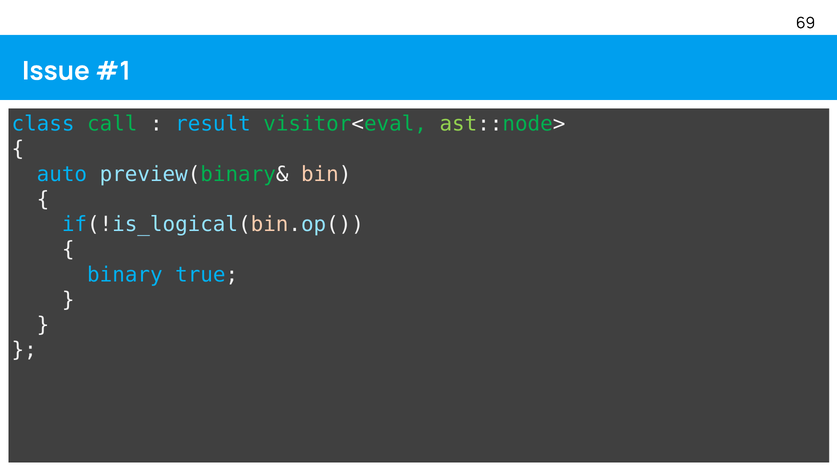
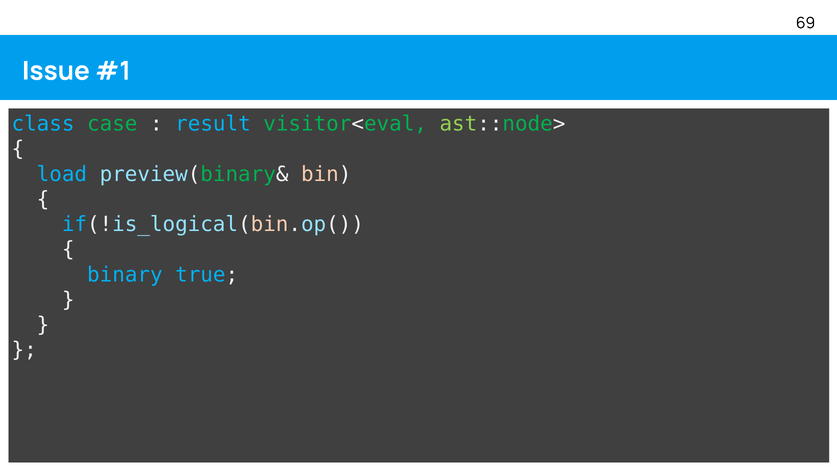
call: call -> case (112, 124)
auto: auto -> load (62, 174)
